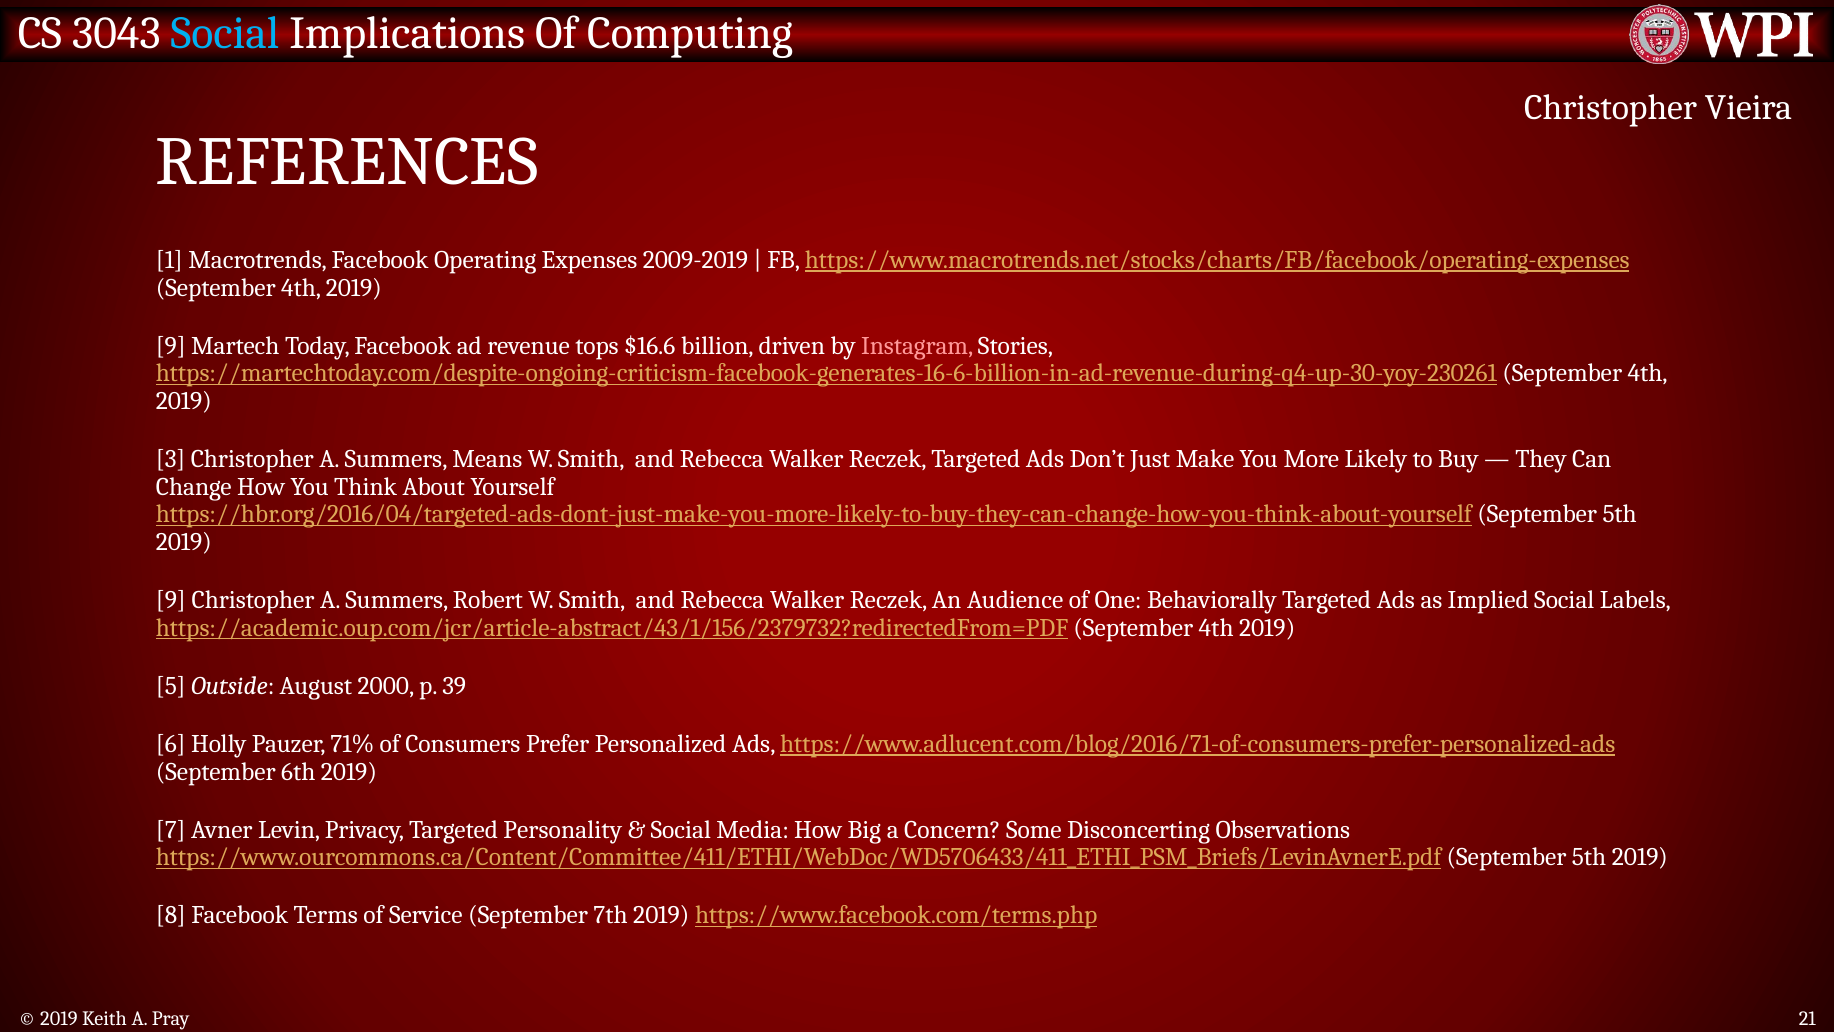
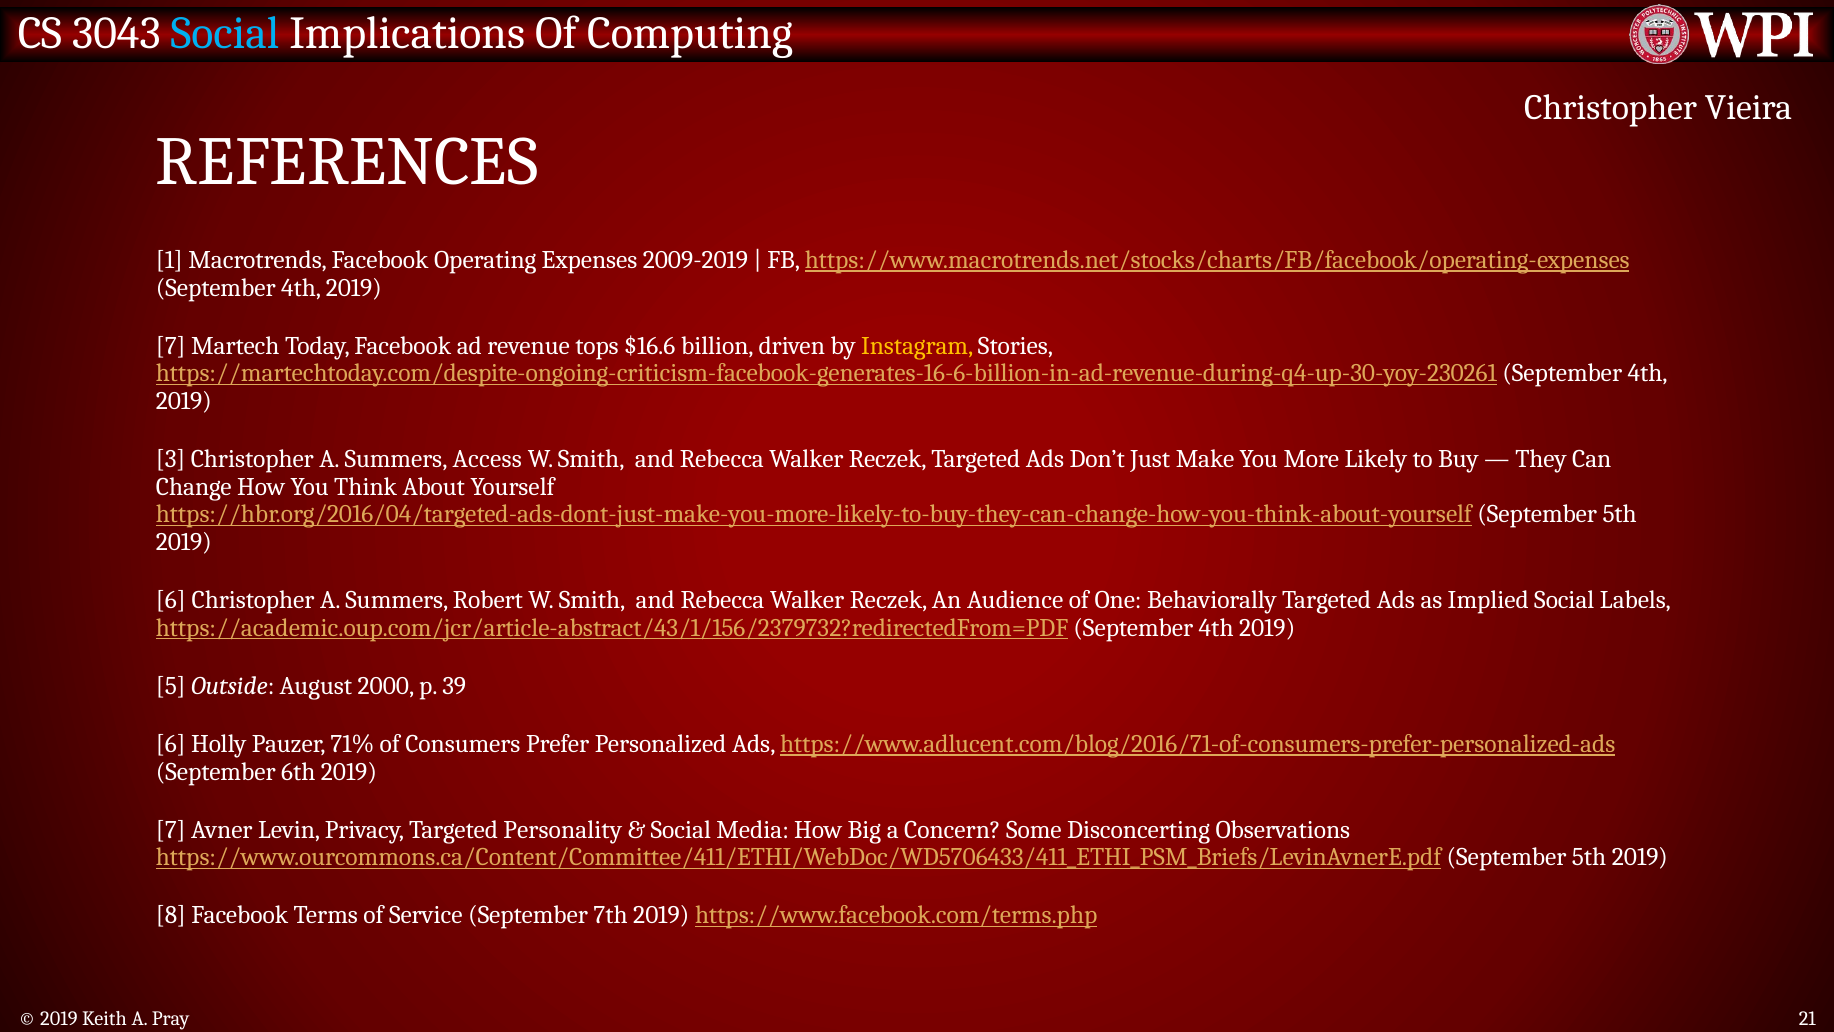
9: 9 -> 7 (171, 346)
Instagram colour: pink -> yellow (917, 346)
Means: Means -> Access (487, 459)
9: 9 -> 6 (171, 600)
